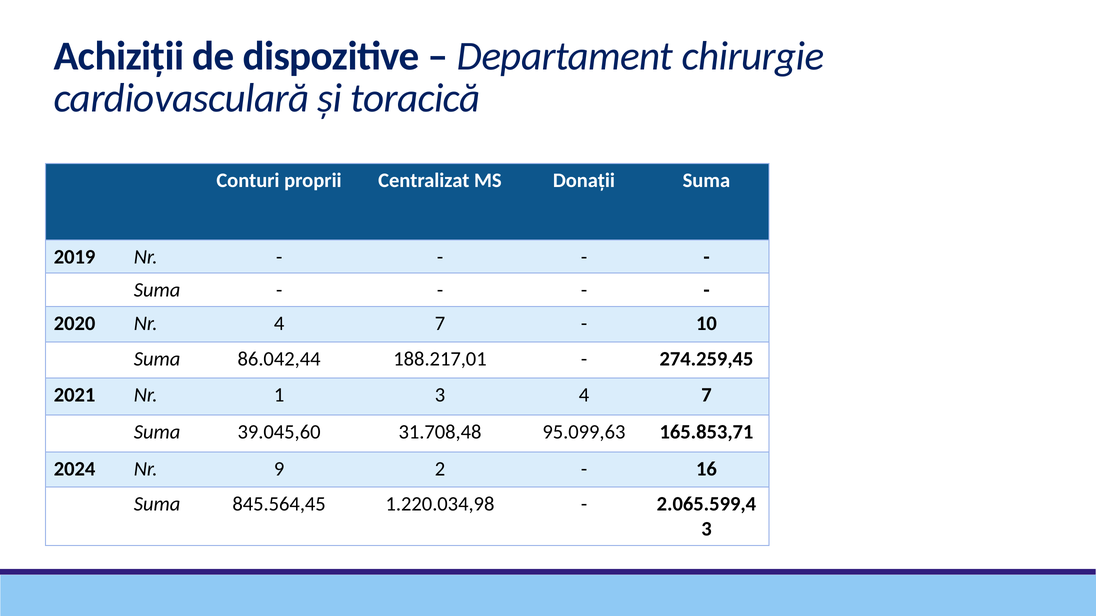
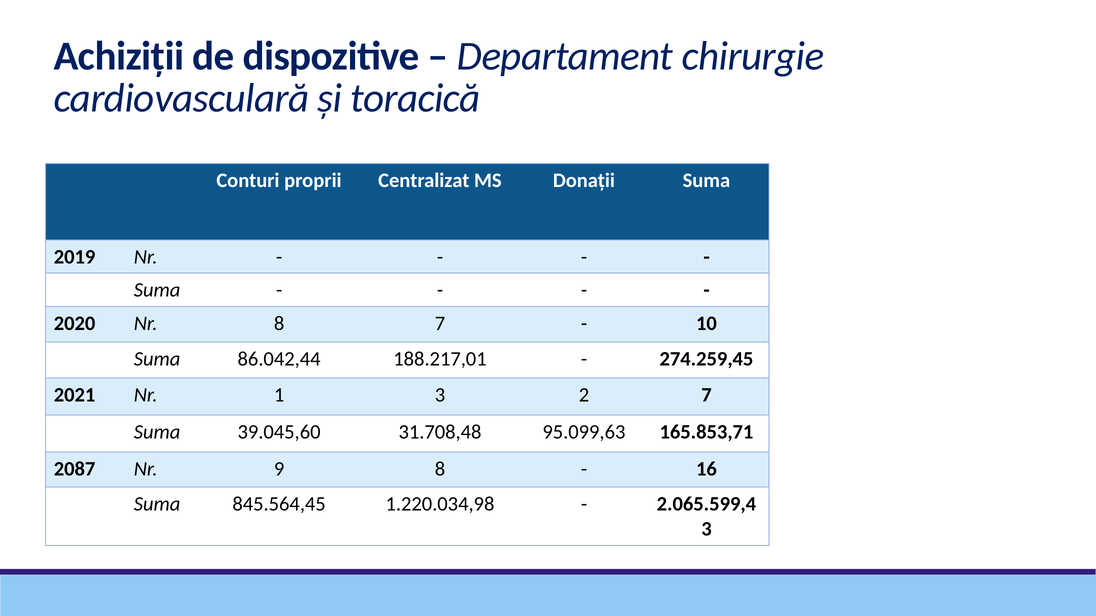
Nr 4: 4 -> 8 (279, 324)
3 4: 4 -> 2 (584, 395)
2024: 2024 -> 2087 (75, 469)
9 2: 2 -> 8 (440, 469)
